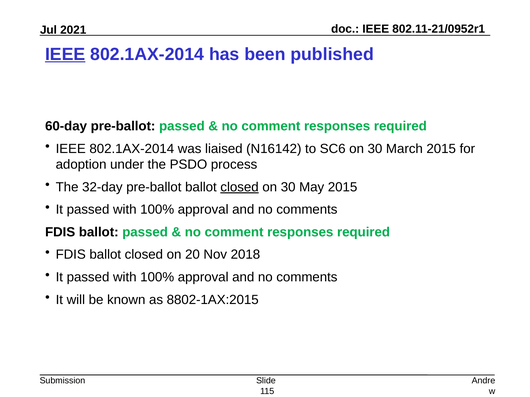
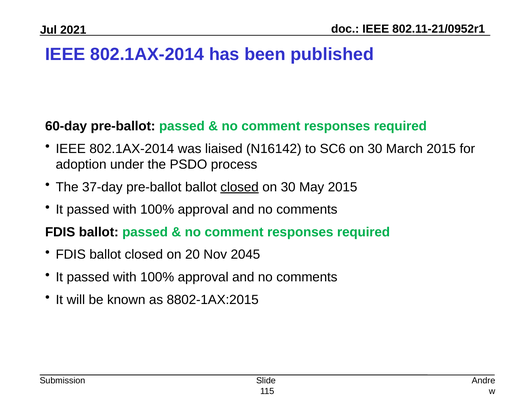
IEEE underline: present -> none (65, 54)
32-day: 32-day -> 37-day (102, 187)
2018: 2018 -> 2045 (245, 255)
